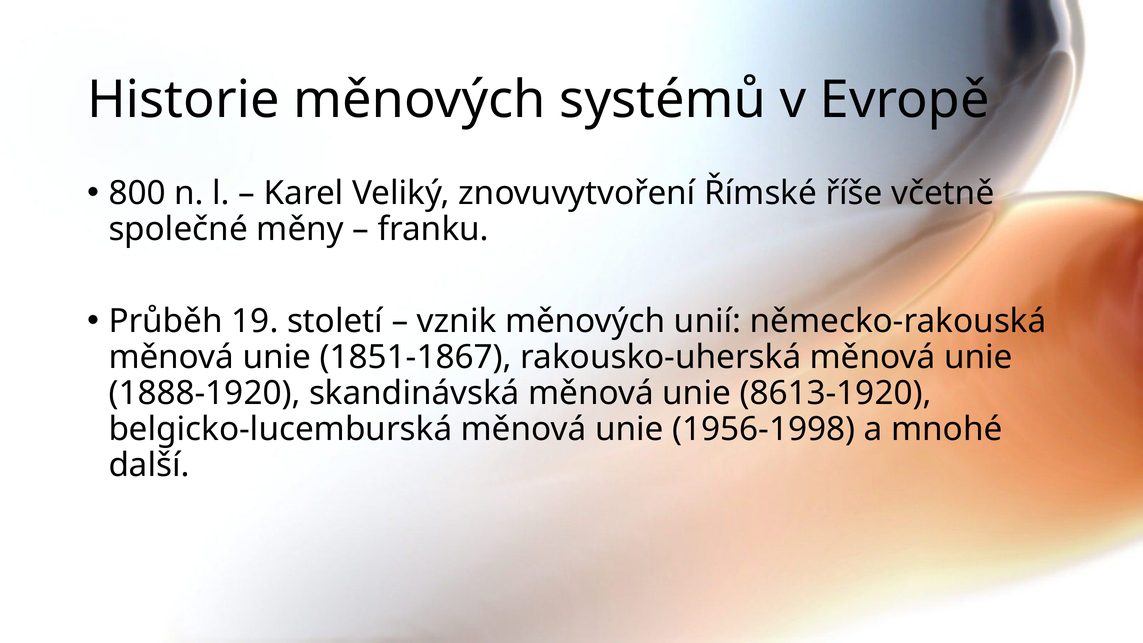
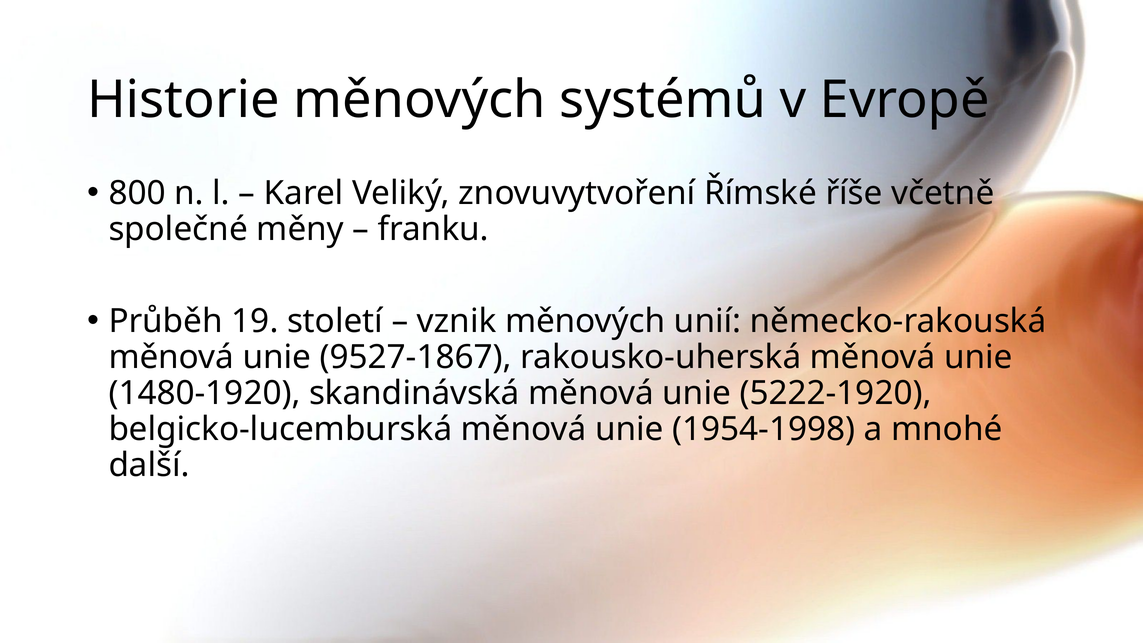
1851-1867: 1851-1867 -> 9527-1867 (416, 357)
1888-1920: 1888-1920 -> 1480-1920 (205, 393)
8613-1920: 8613-1920 -> 5222-1920 (836, 393)
1956-1998: 1956-1998 -> 1954-1998 (764, 429)
